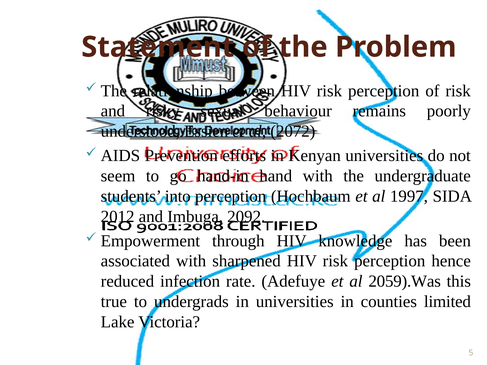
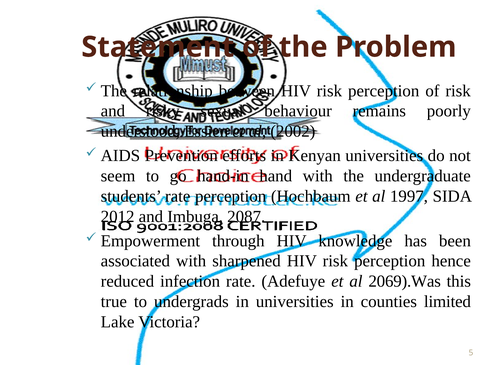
2072: 2072 -> 2002 (293, 131)
students into: into -> rate (178, 196)
2092: 2092 -> 2087 (246, 217)
2059).Was: 2059).Was -> 2069).Was (405, 282)
